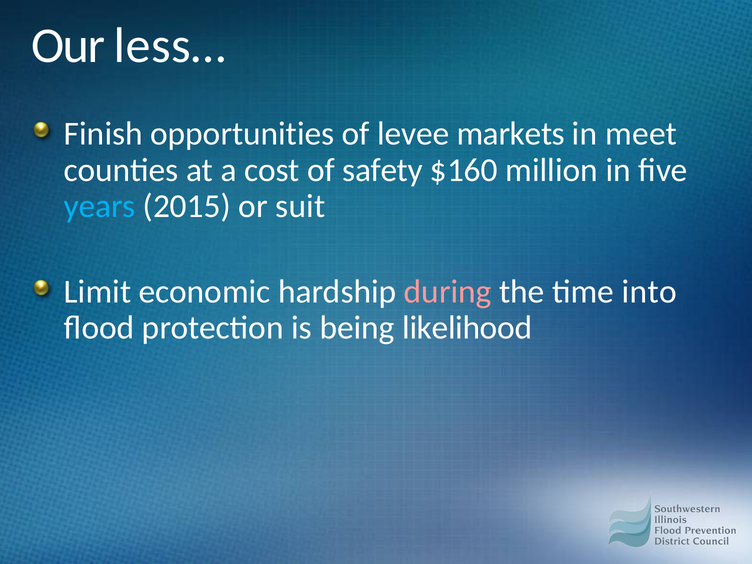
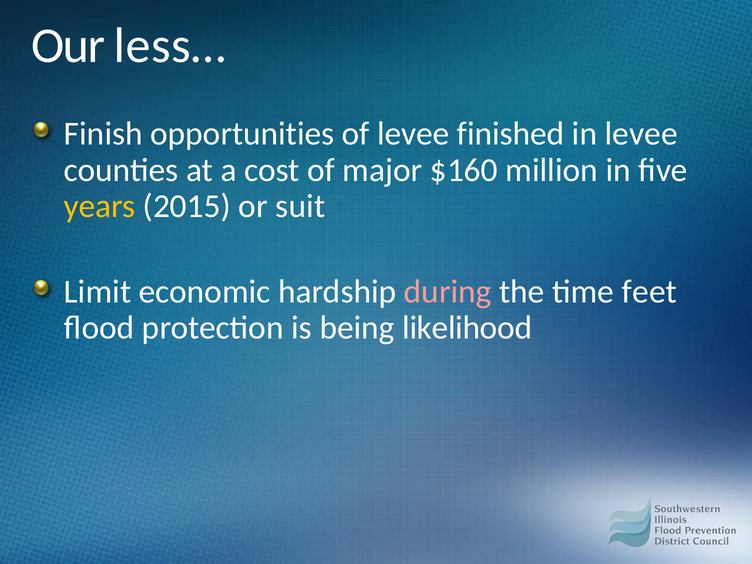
markets: markets -> finished (511, 134)
in meet: meet -> levee (641, 134)
safety: safety -> major (382, 170)
years colour: light blue -> yellow (100, 206)
into: into -> feet (649, 292)
